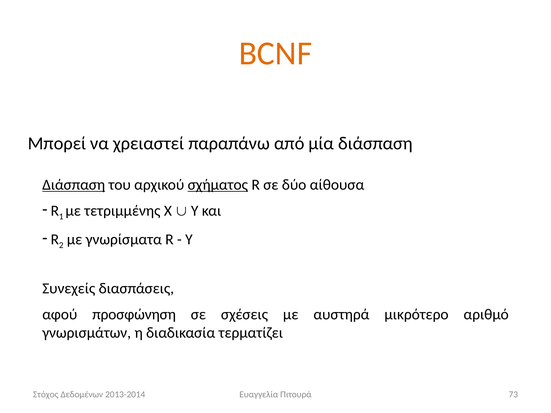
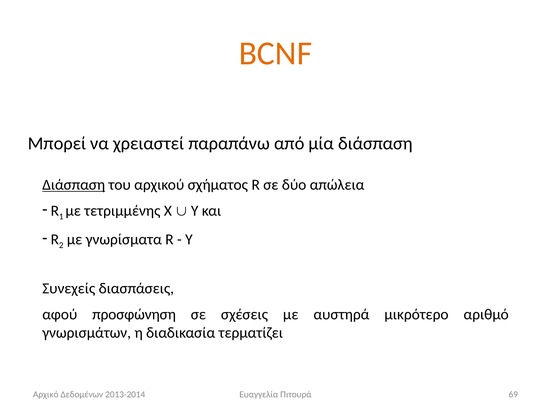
σχήματος underline: present -> none (218, 185)
αίθουσα: αίθουσα -> απώλεια (337, 185)
Στόχος: Στόχος -> Αρχικό (46, 395)
73: 73 -> 69 (513, 395)
